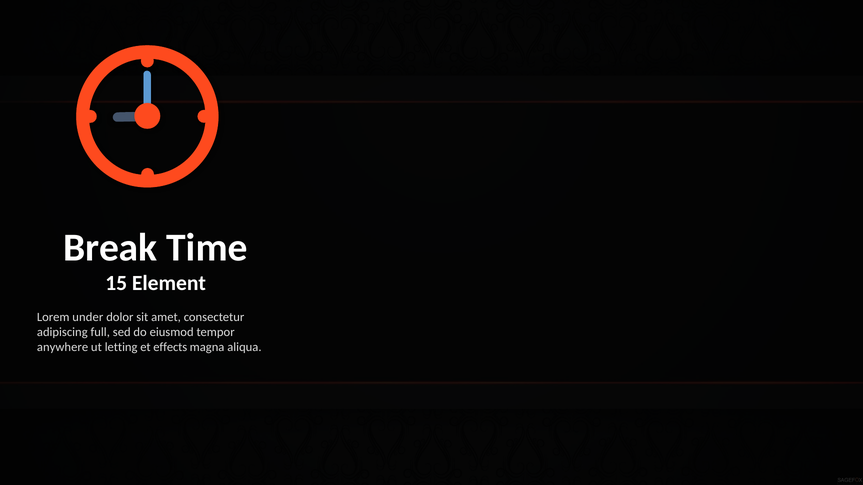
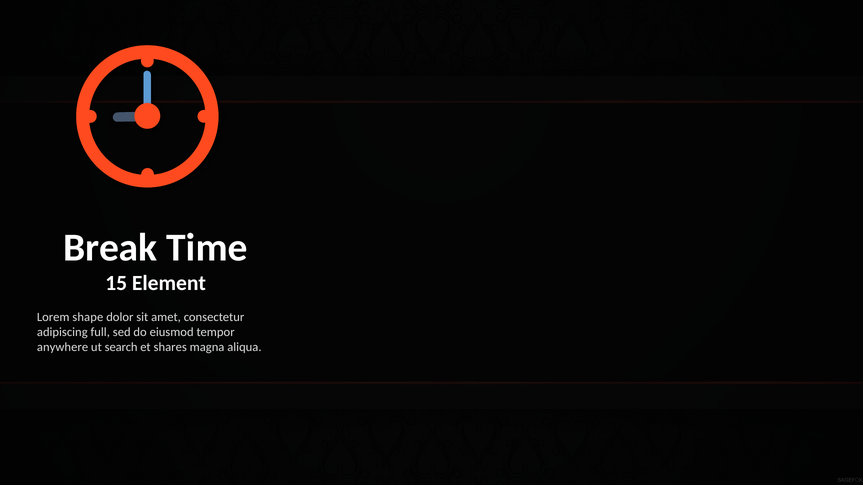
under: under -> shape (88, 317)
letting: letting -> search (121, 348)
effects: effects -> shares (170, 348)
